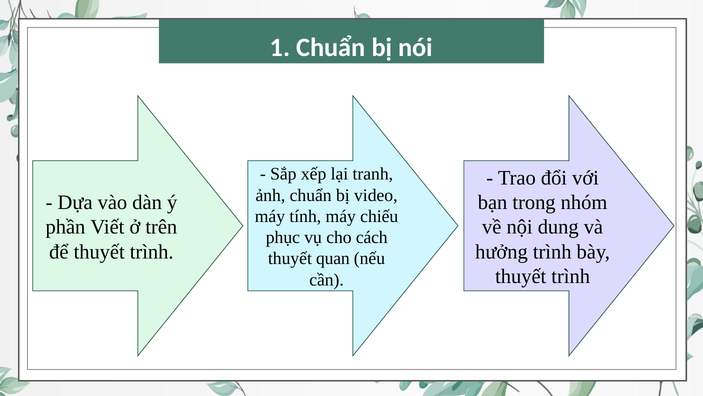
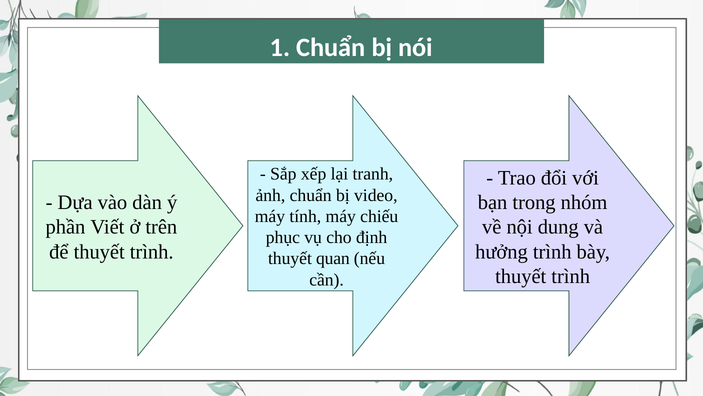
cách: cách -> định (372, 237)
